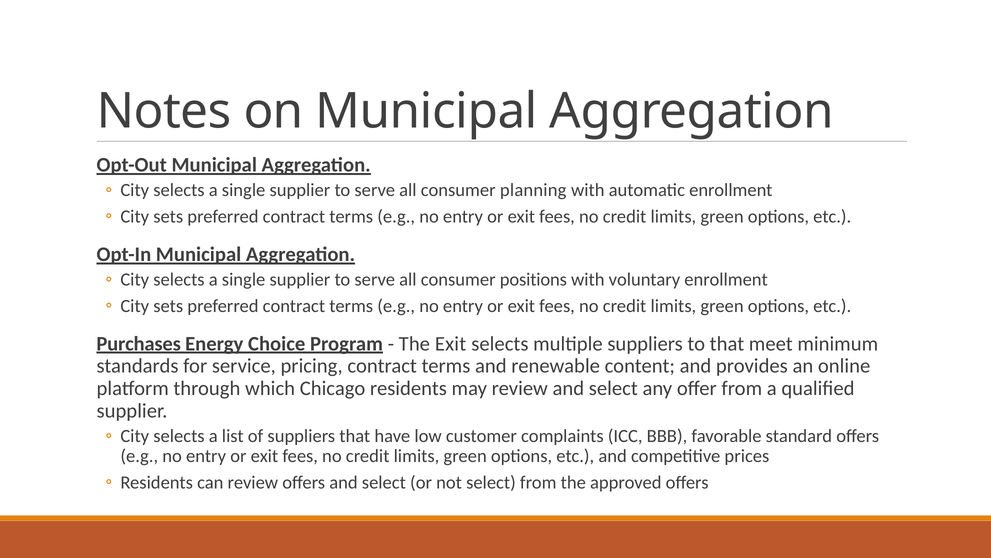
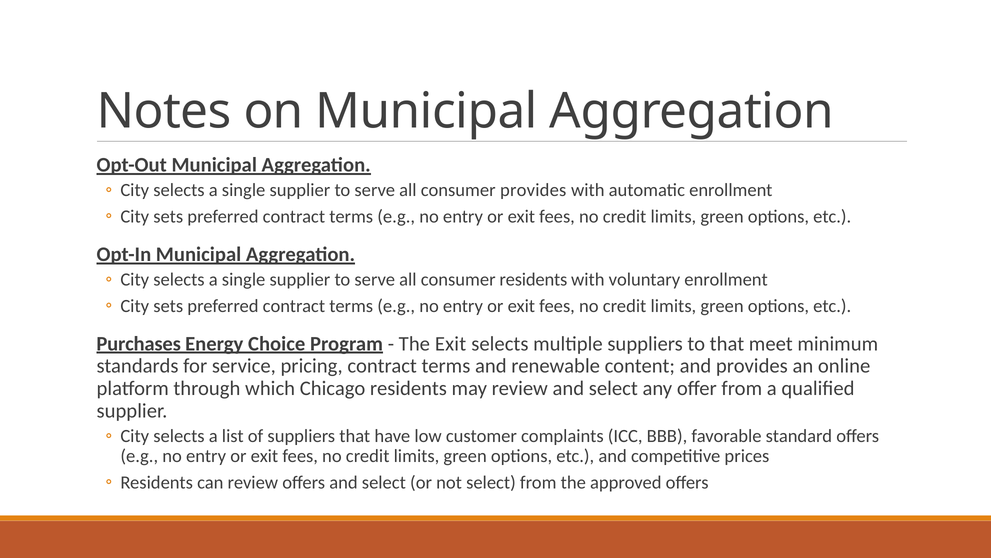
consumer planning: planning -> provides (533, 190)
consumer positions: positions -> residents (533, 279)
